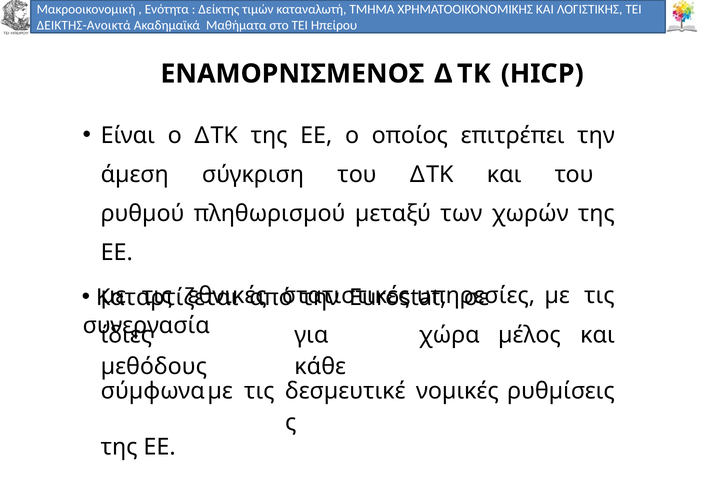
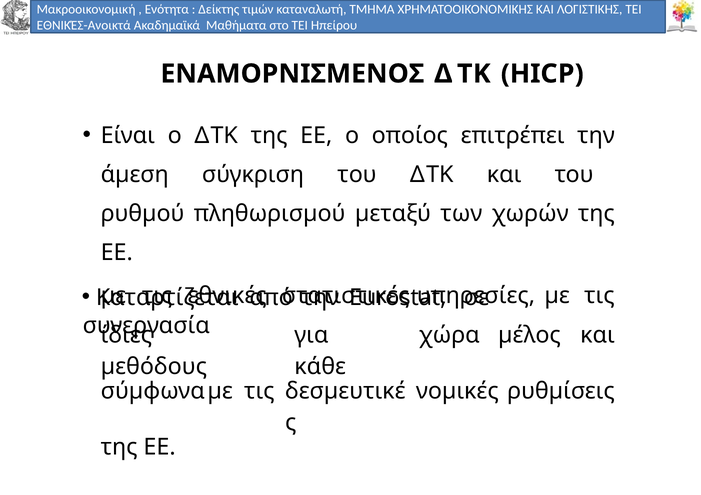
ΔΕΙΚΤΗΣ-Ανοικτά: ΔΕΙΚΤΗΣ-Ανοικτά -> ΕΘΝΙΚΈΣ-Ανοικτά (84, 25)
